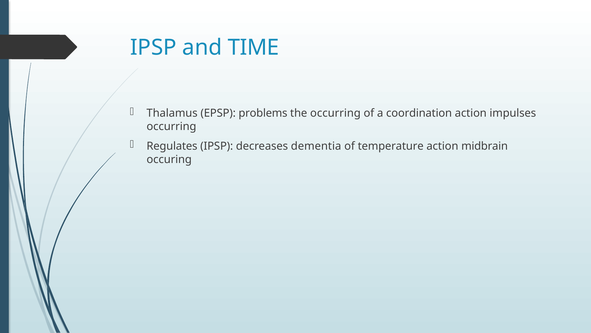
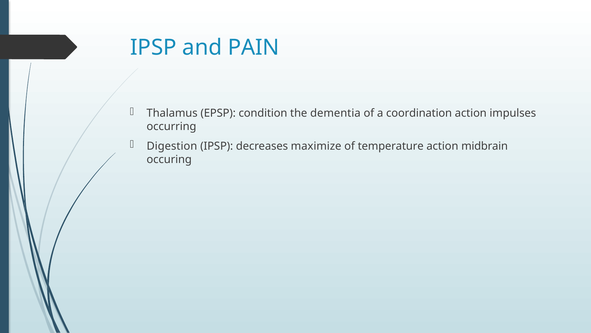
TIME: TIME -> PAIN (253, 47)
problems: problems -> condition (263, 113)
the occurring: occurring -> dementia (335, 113)
Regulates: Regulates -> Digestion (172, 146)
dementia: dementia -> maximize (316, 146)
